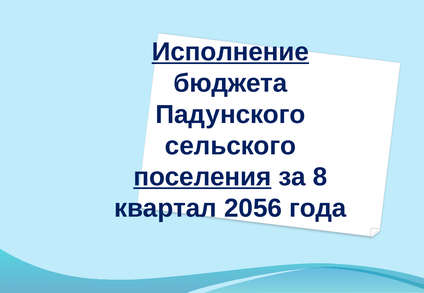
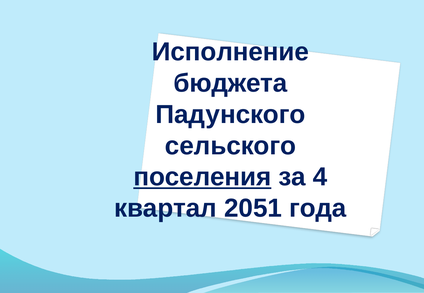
Исполнение underline: present -> none (230, 52)
8: 8 -> 4 (320, 177)
2056: 2056 -> 2051 (253, 209)
